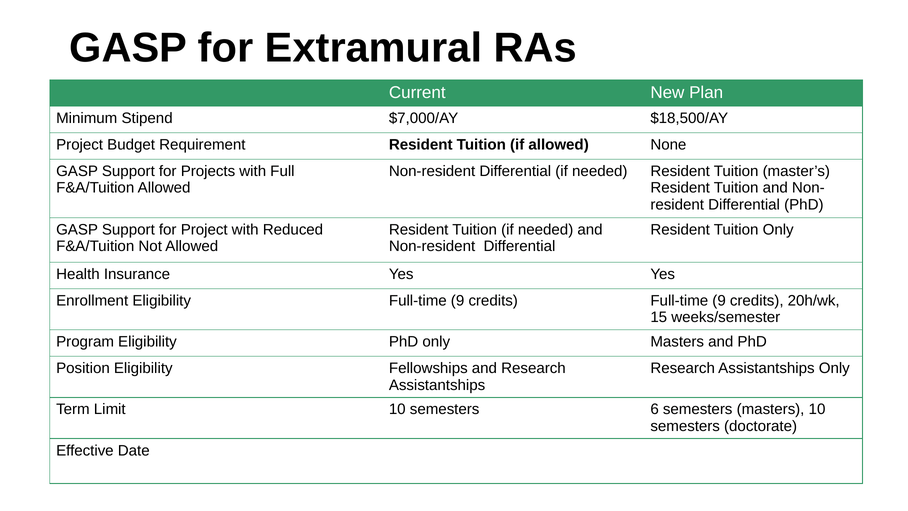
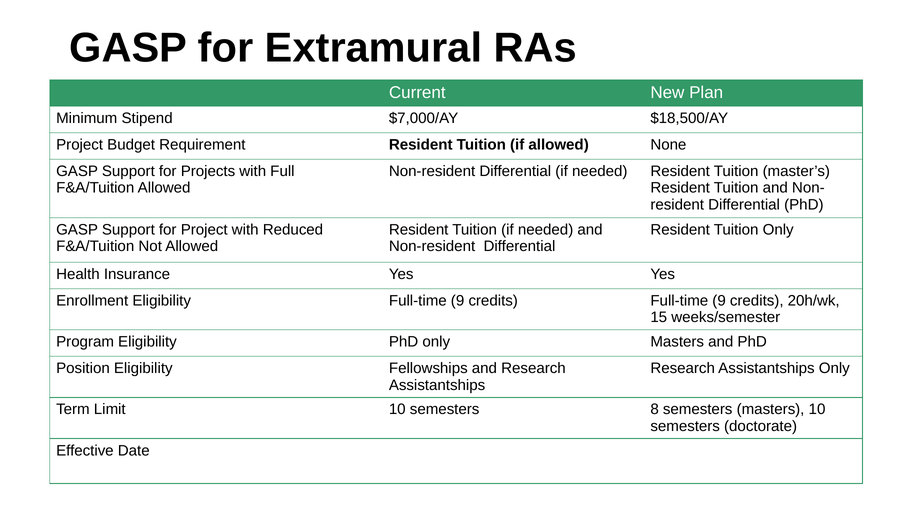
6: 6 -> 8 (655, 409)
